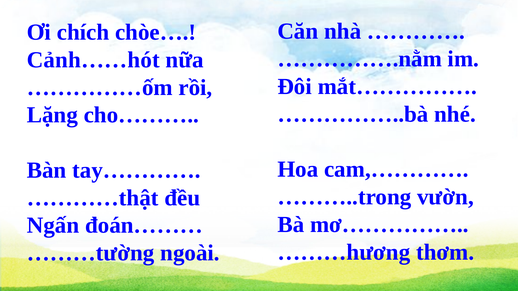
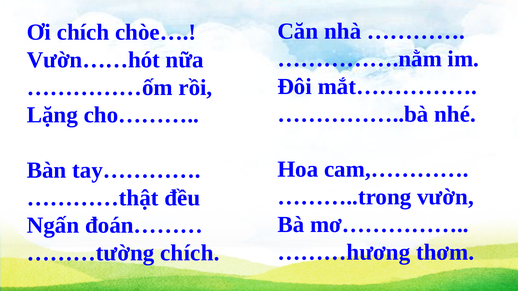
Cảnh……hót: Cảnh……hót -> Vườn……hót (93, 60)
………tường ngoài: ngoài -> chích (190, 253)
